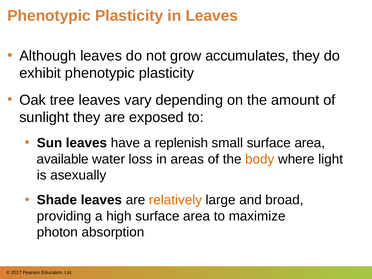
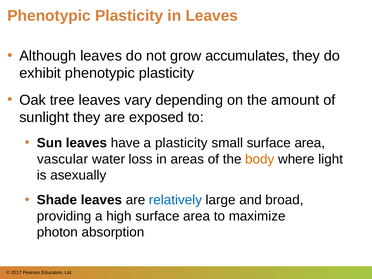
a replenish: replenish -> plasticity (181, 143)
available: available -> vascular (63, 159)
relatively colour: orange -> blue (175, 200)
